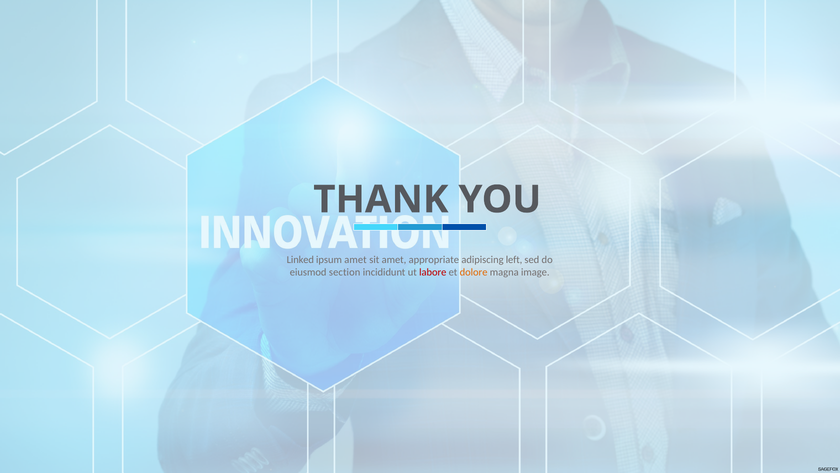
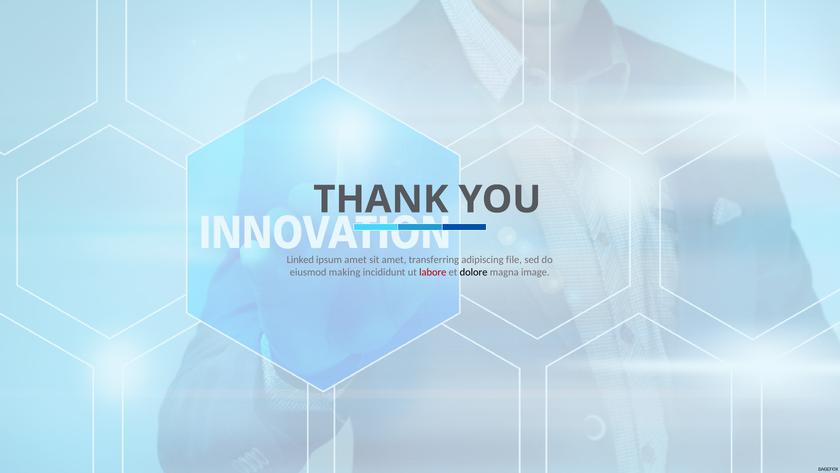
appropriate: appropriate -> transferring (434, 259)
left: left -> file (514, 259)
section: section -> making (345, 272)
dolore colour: orange -> black (474, 272)
